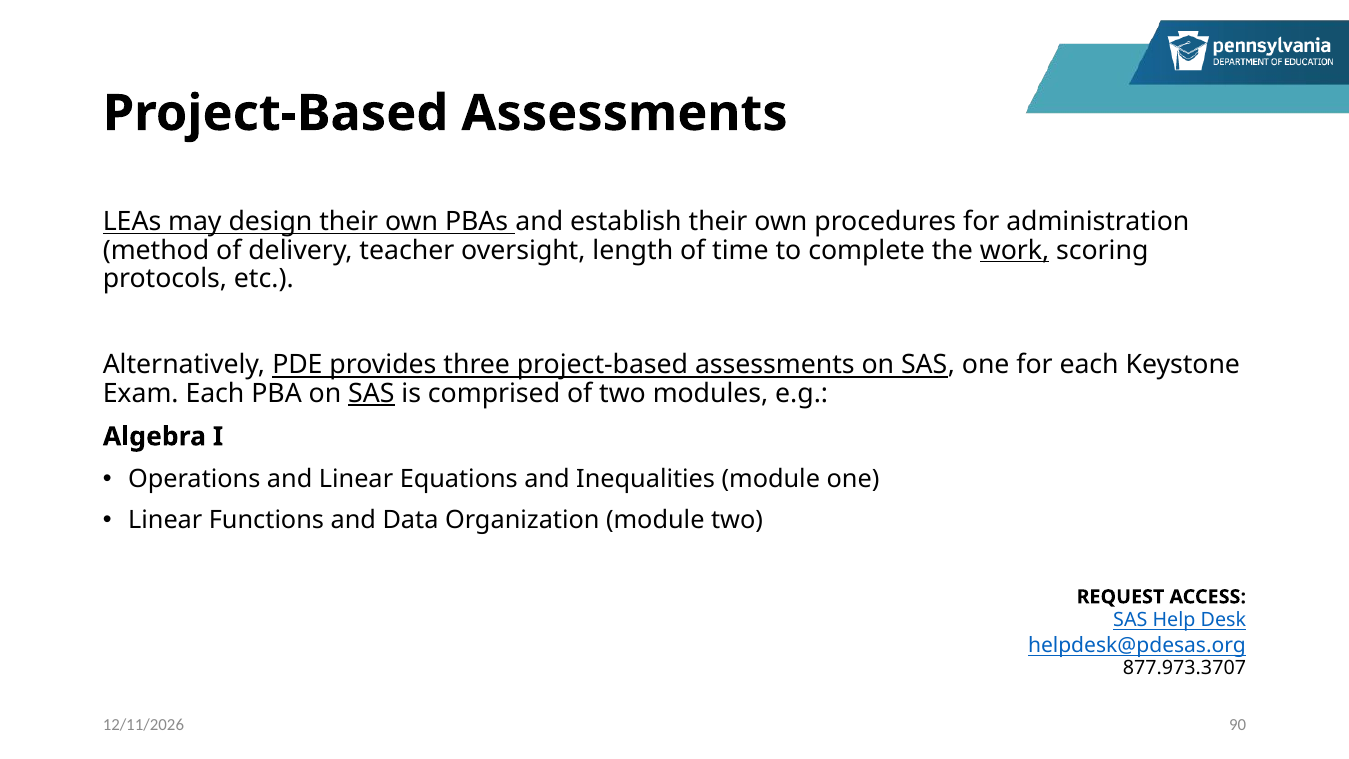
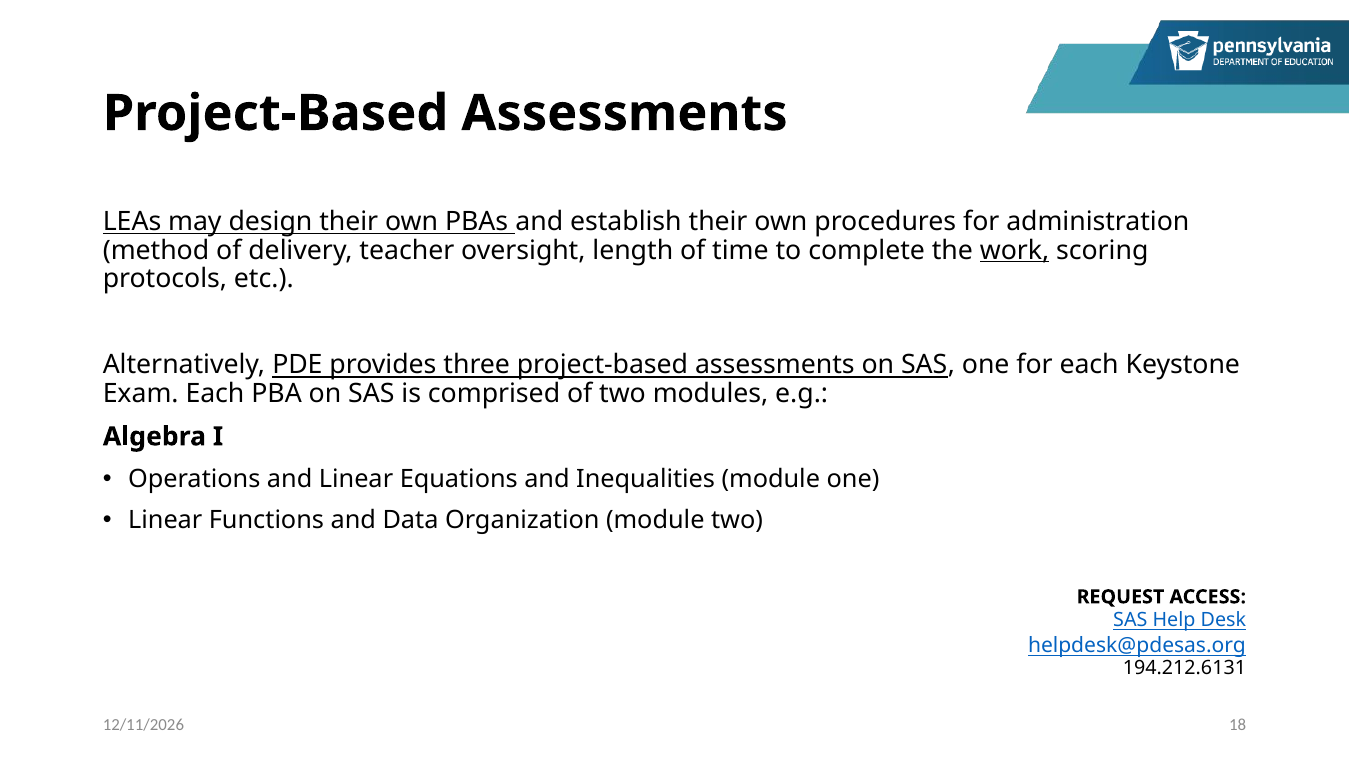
SAS underline: present -> none (371, 394)
877.973.3707: 877.973.3707 -> 194.212.6131 (1184, 668)
90: 90 -> 18 (1238, 724)
